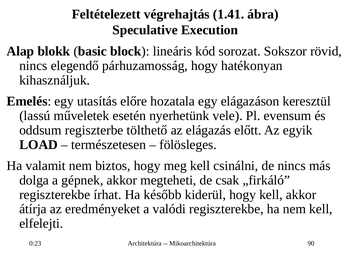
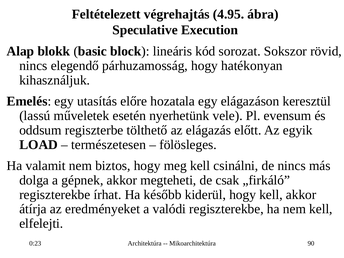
1.41: 1.41 -> 4.95 (229, 14)
